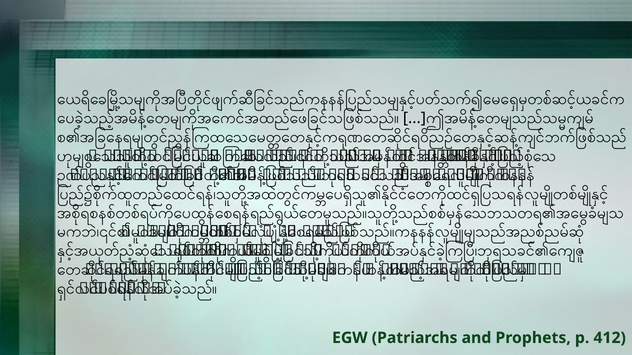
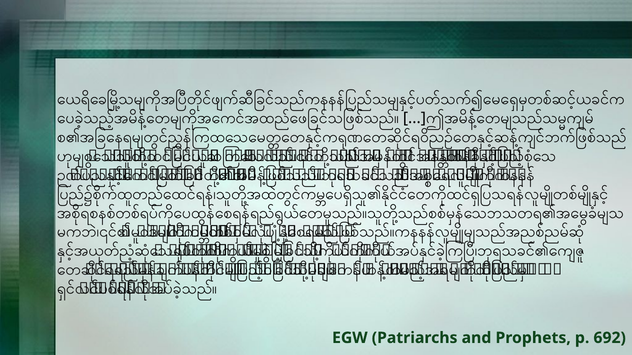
412: 412 -> 692 (610, 338)
